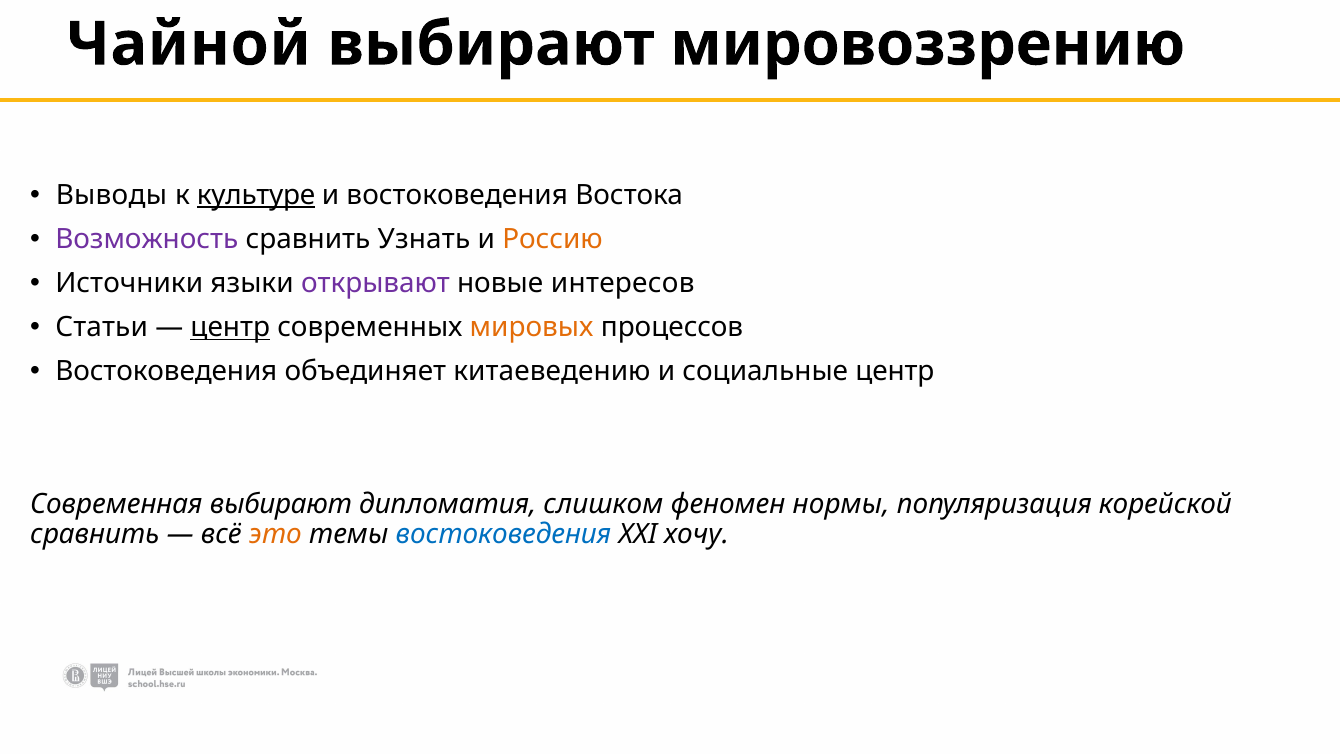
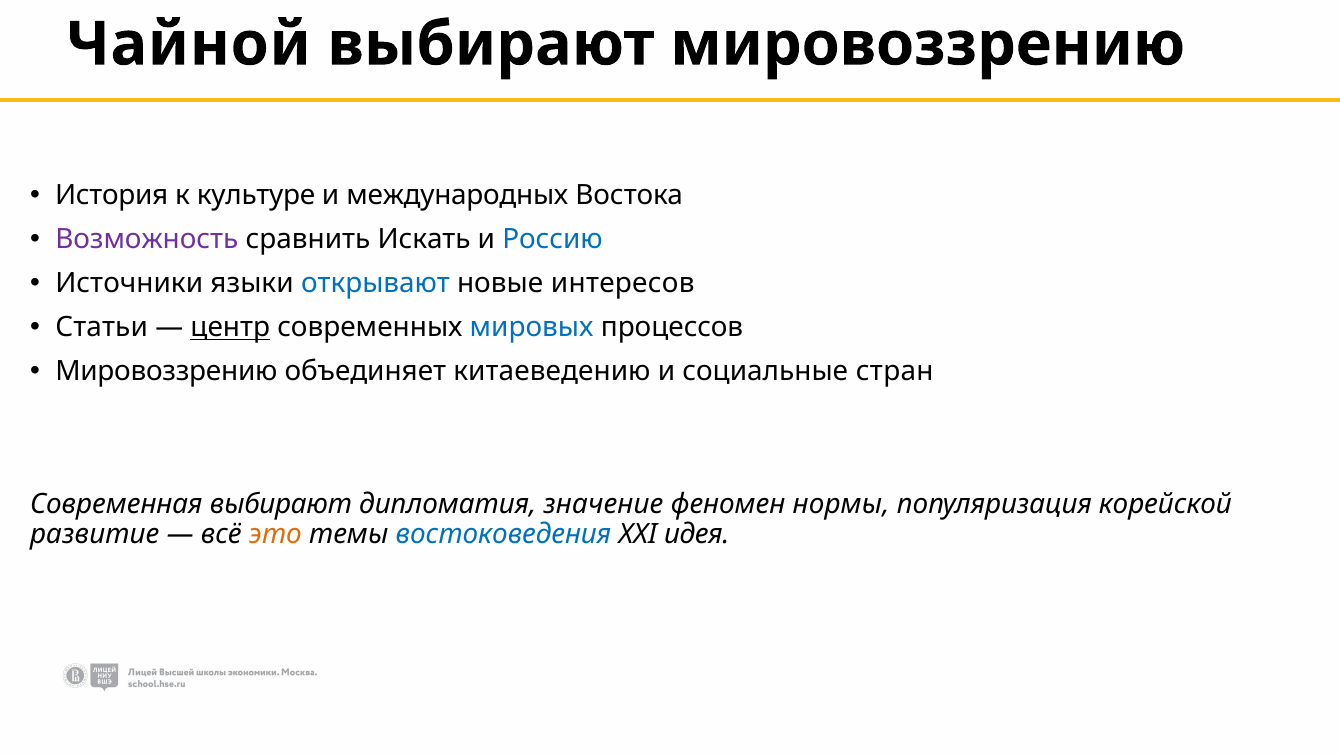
Выводы: Выводы -> История (112, 195)
культуре underline: present -> none (256, 195)
и востоковедения: востоковедения -> международных (457, 195)
Узнать: Узнать -> Искать (424, 239)
Россию colour: orange -> blue (553, 239)
открывают colour: purple -> blue (375, 283)
мировых colour: orange -> blue (532, 327)
Востоковедения: Востоковедения -> Мировоззрению (166, 372)
социальные центр: центр -> стран (895, 372)
слишком: слишком -> значение (603, 504)
сравнить: сравнить -> развитие (95, 534)
хочу: хочу -> идея (697, 534)
